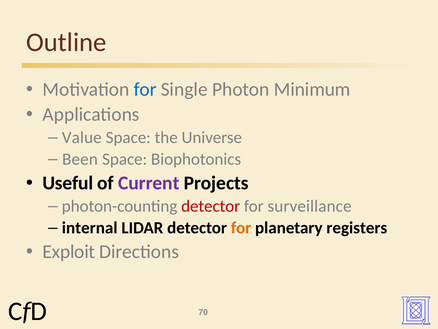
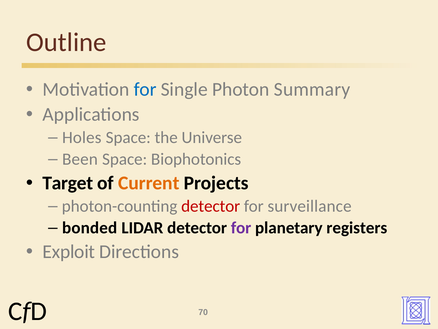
Minimum: Minimum -> Summary (312, 89)
Value: Value -> Holes (82, 137)
Useful: Useful -> Target (68, 183)
Current colour: purple -> orange (149, 183)
internal: internal -> bonded (90, 228)
for colour: orange -> purple (241, 228)
